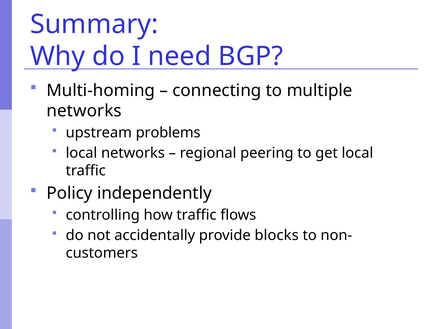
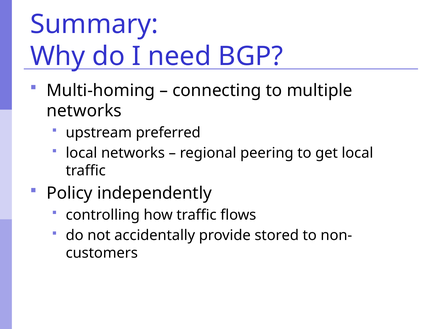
problems: problems -> preferred (168, 133)
blocks: blocks -> stored (277, 236)
